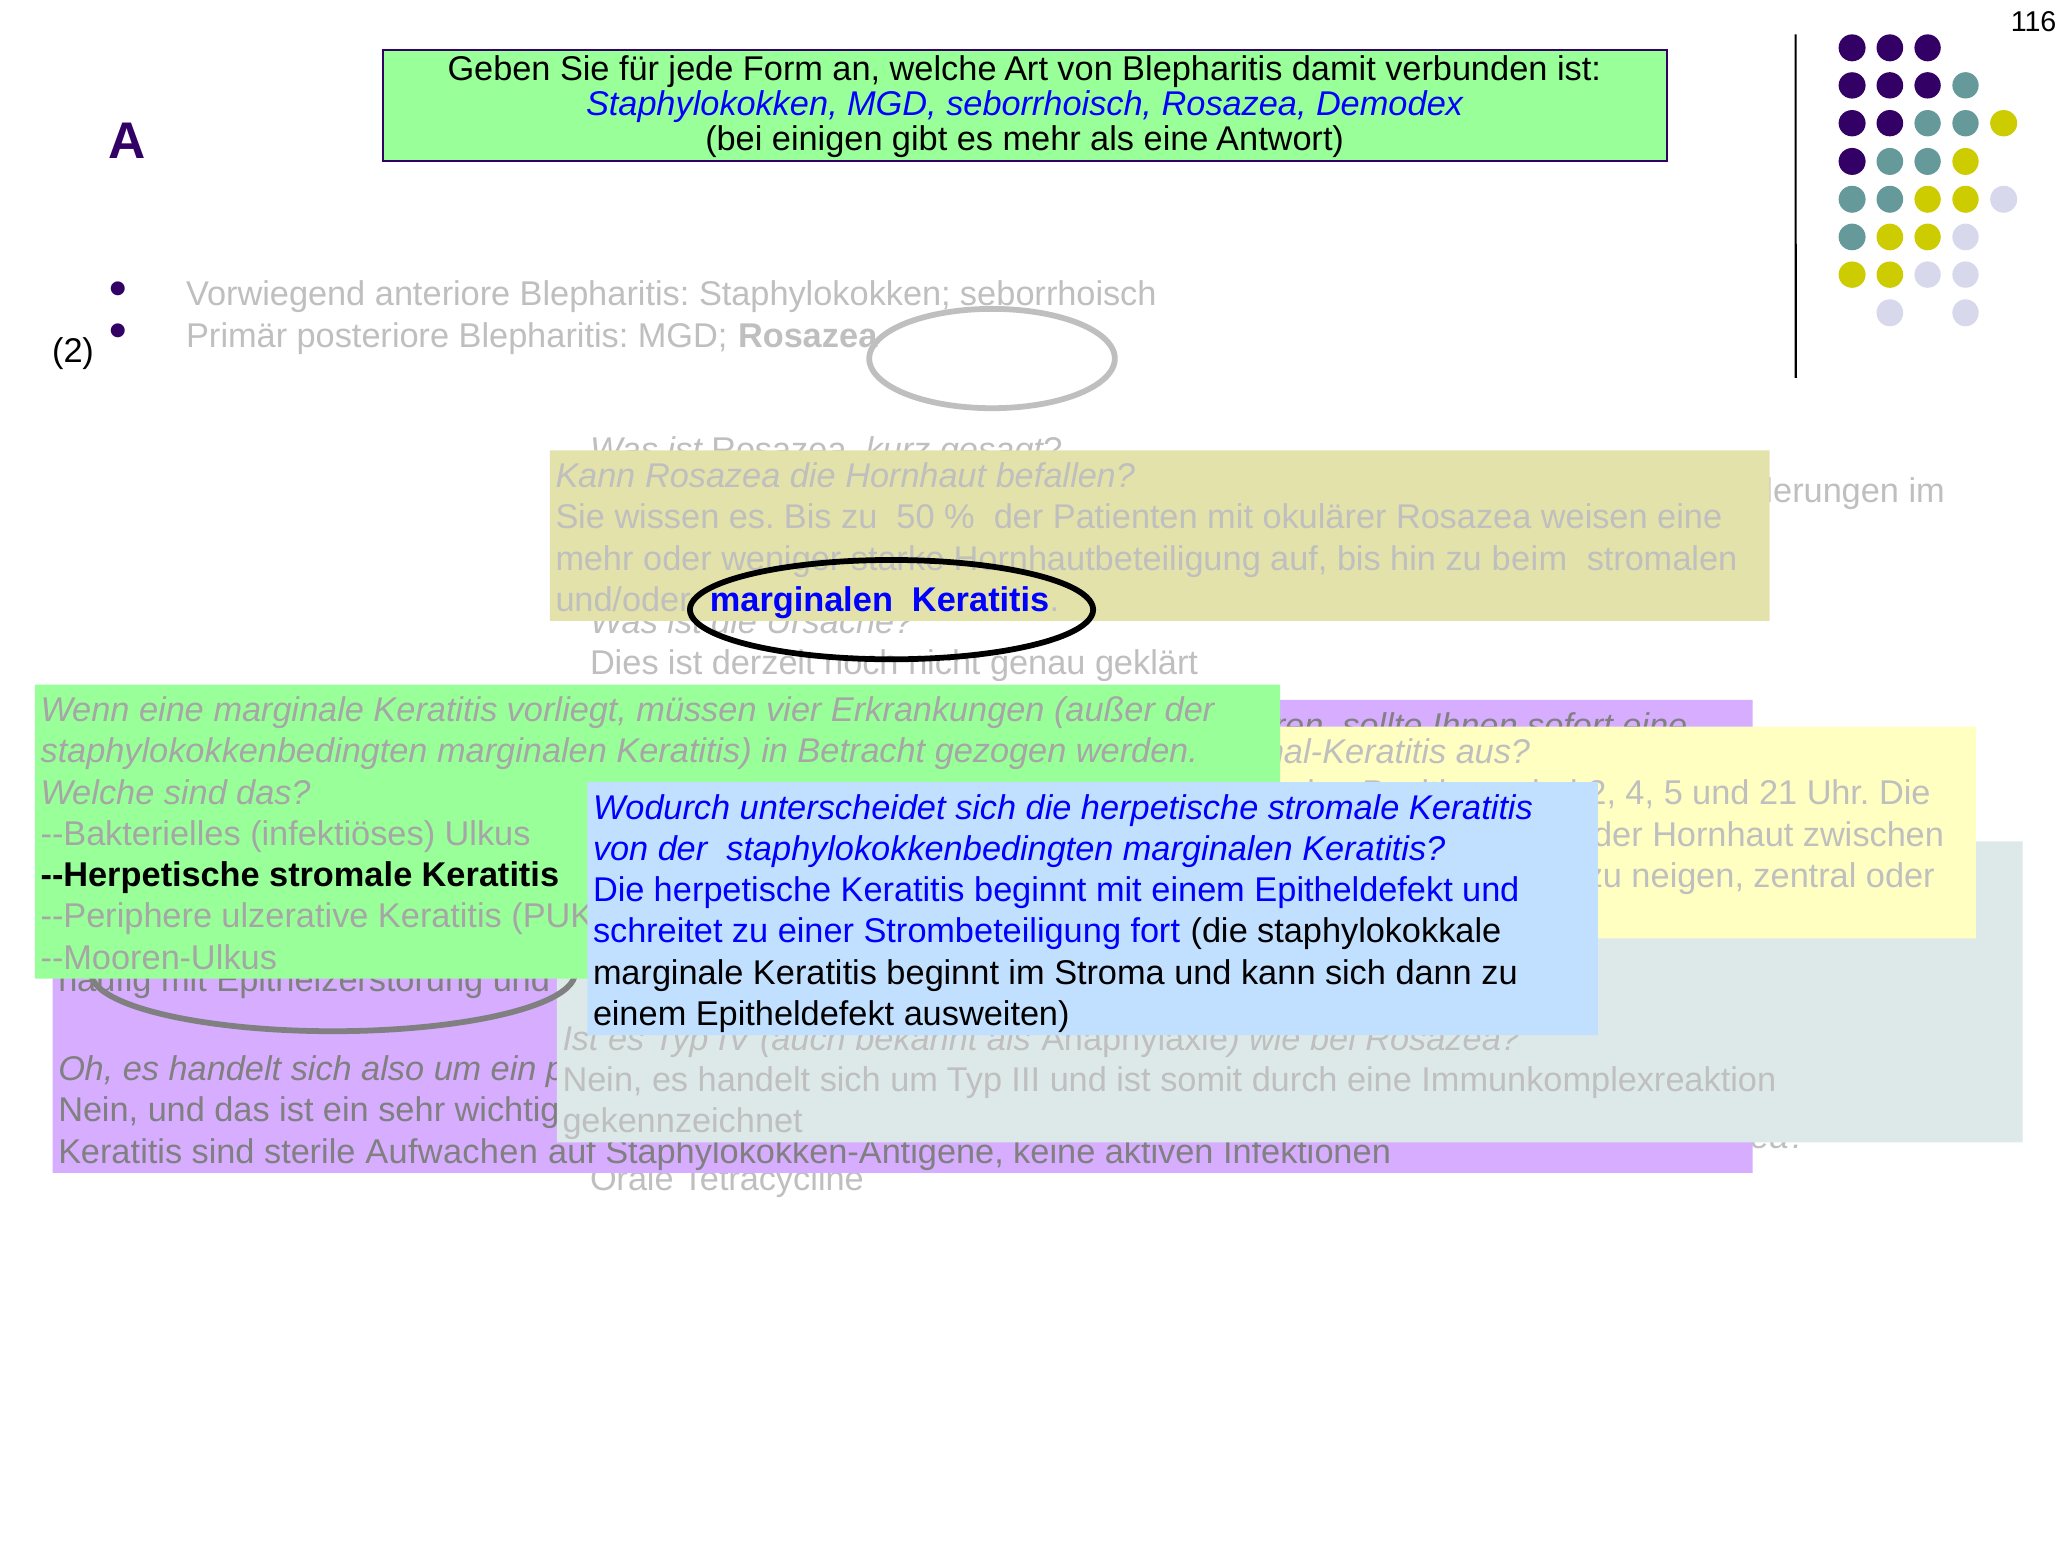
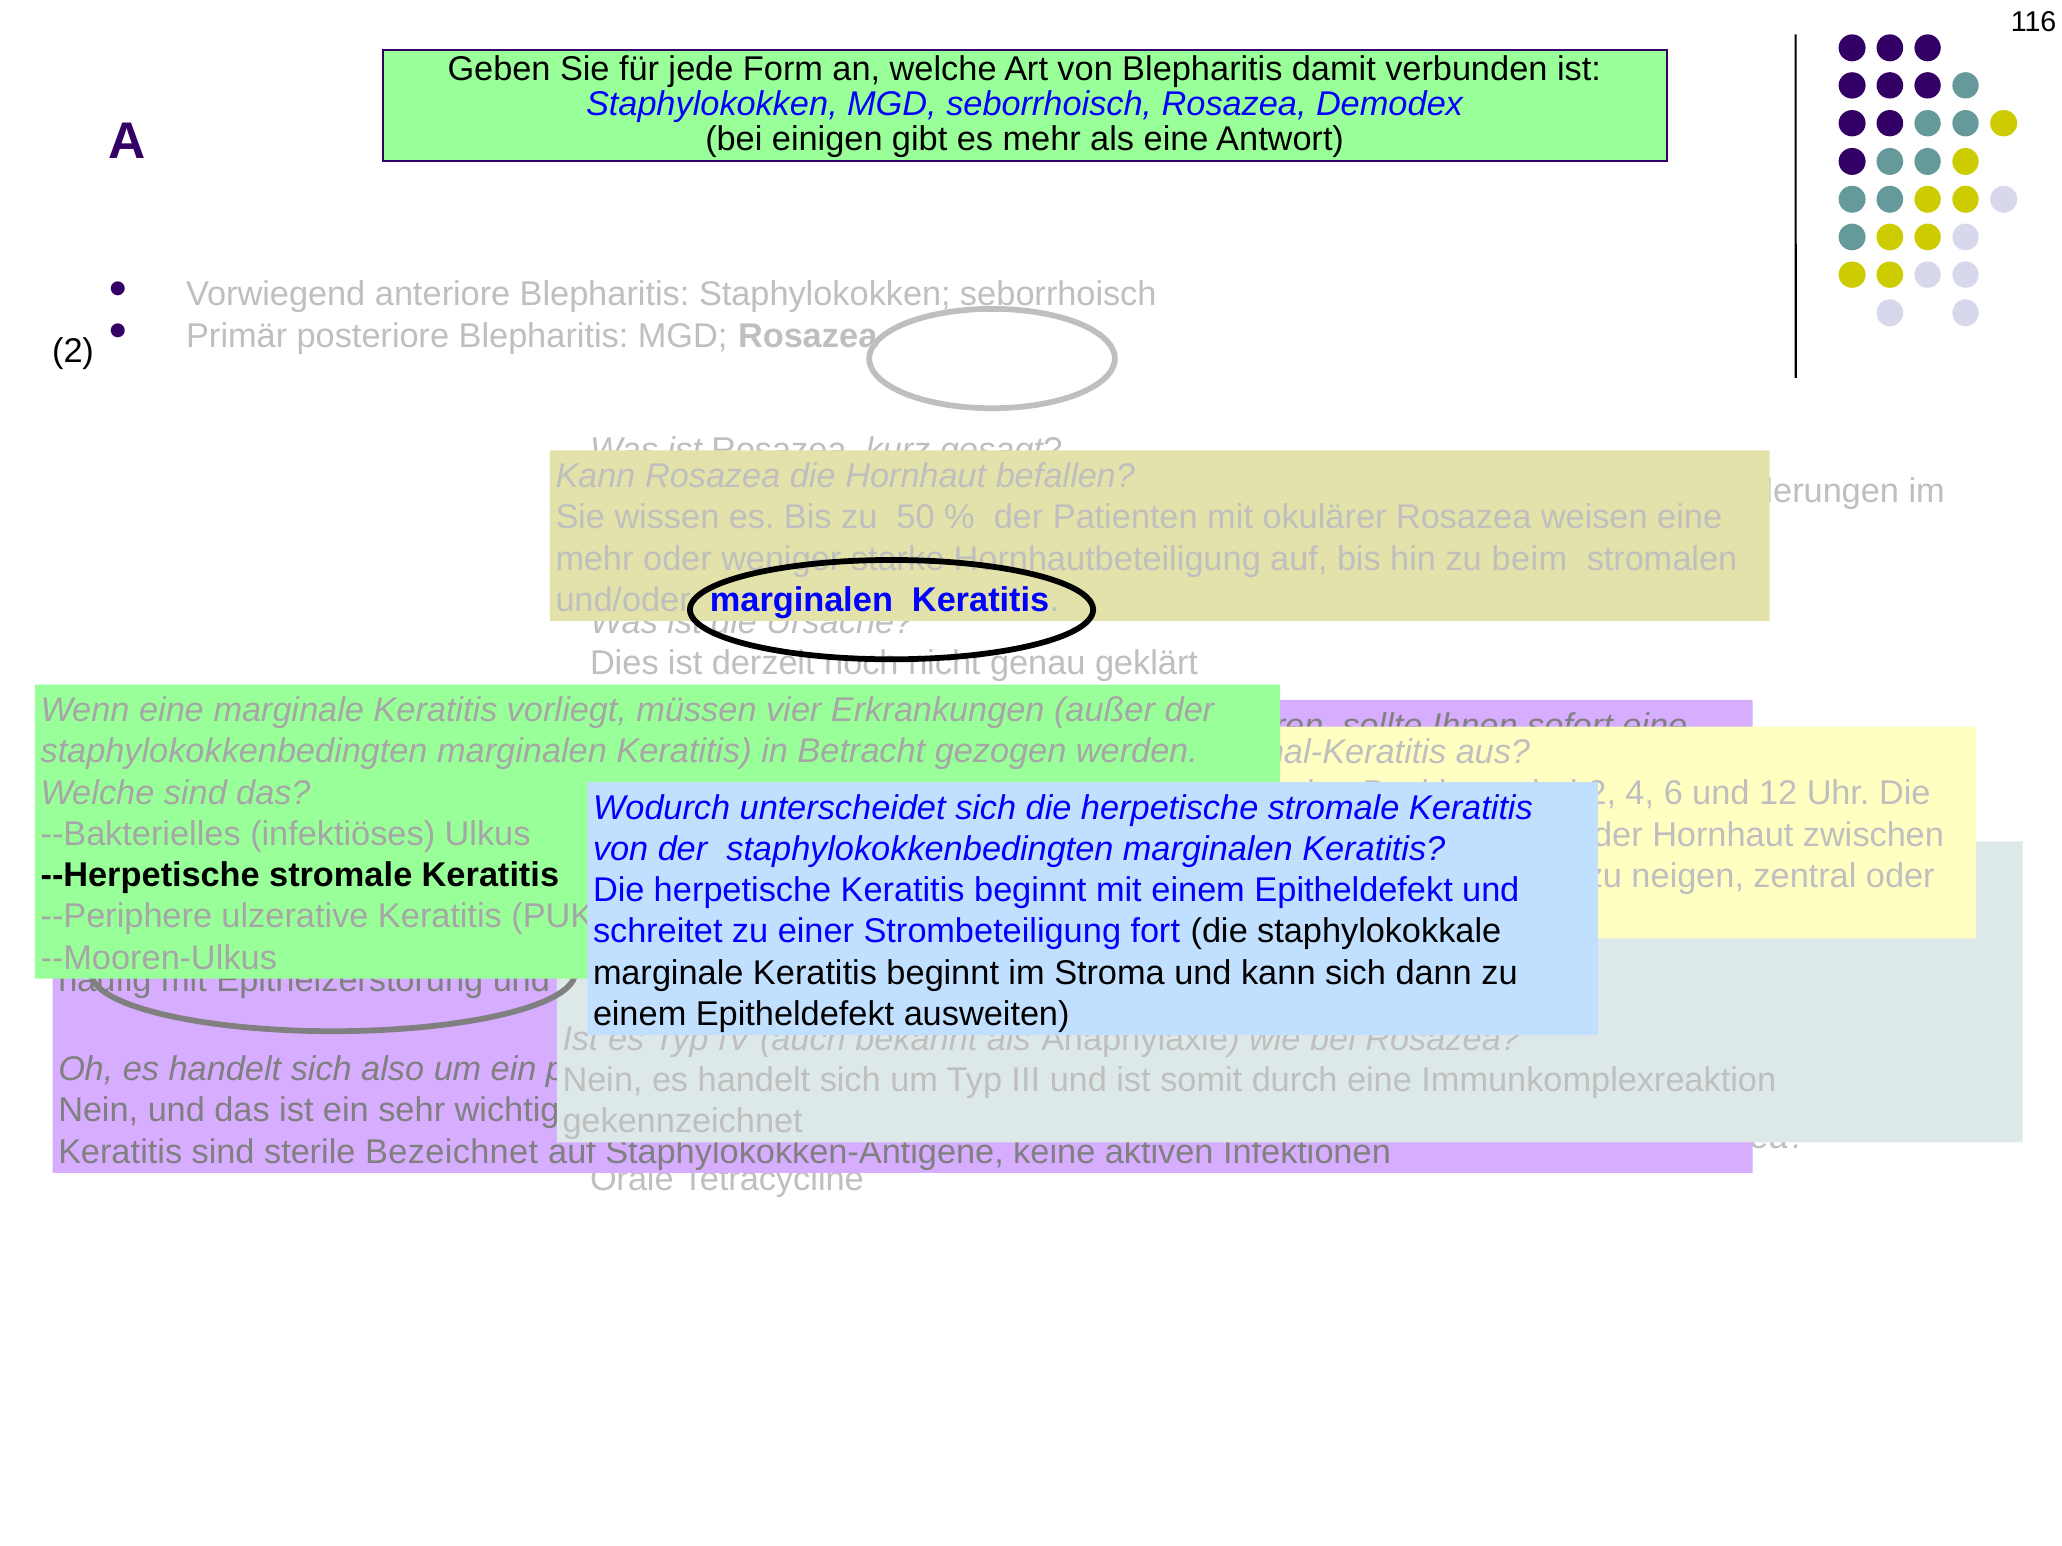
5: 5 -> 6 (1673, 794)
21: 21 -> 12 (1778, 794)
sterile Aufwachen: Aufwachen -> Bezeichnet (452, 1152)
